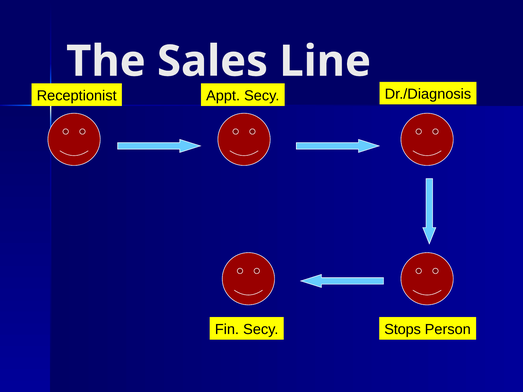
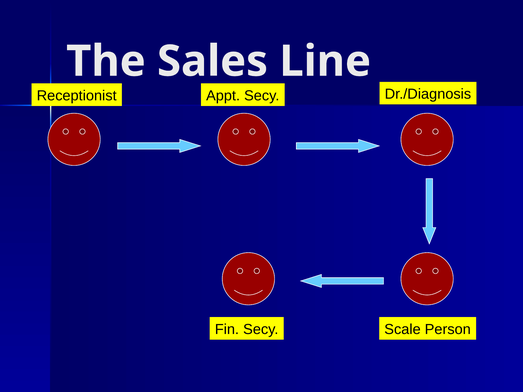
Stops: Stops -> Scale (403, 330)
